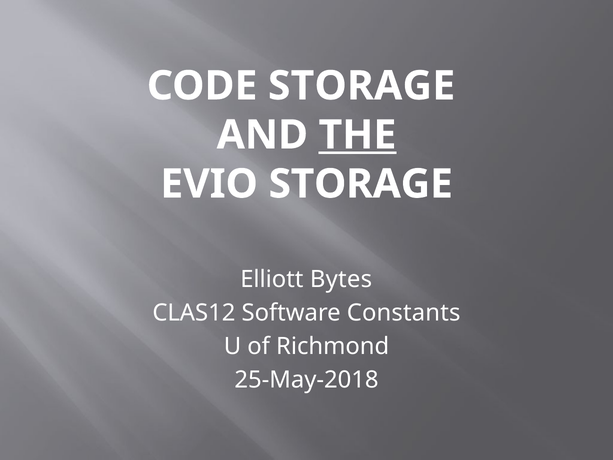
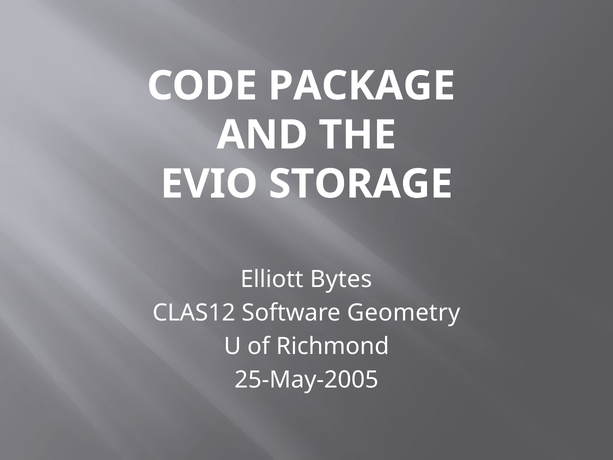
CODE STORAGE: STORAGE -> PACKAGE (362, 86)
THE underline: present -> none (357, 135)
Constants: Constants -> Geometry (404, 313)
25-May-2018: 25-May-2018 -> 25-May-2005 (307, 379)
